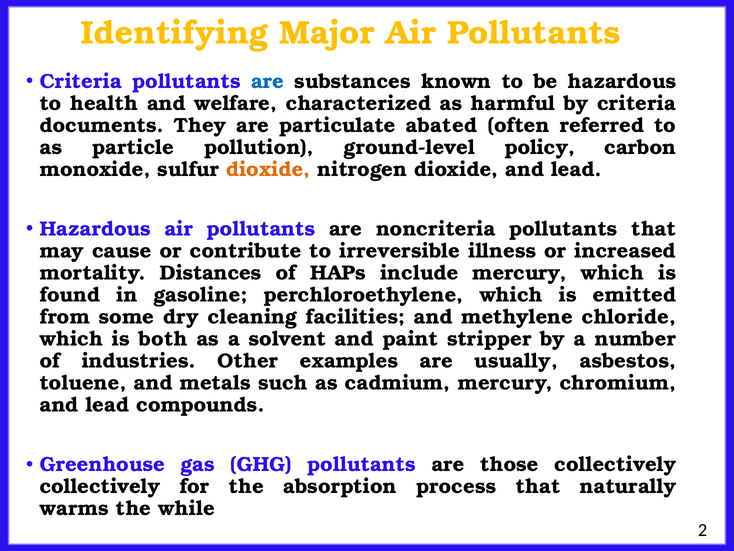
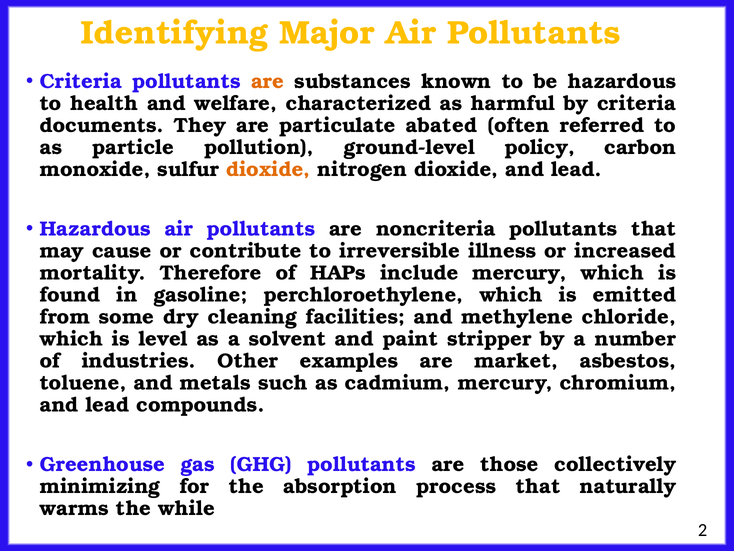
are colour: blue -> orange (268, 81)
Distances: Distances -> Therefore (211, 273)
both: both -> level (163, 339)
usually: usually -> market (516, 361)
collectively: collectively -> minimizing (100, 486)
